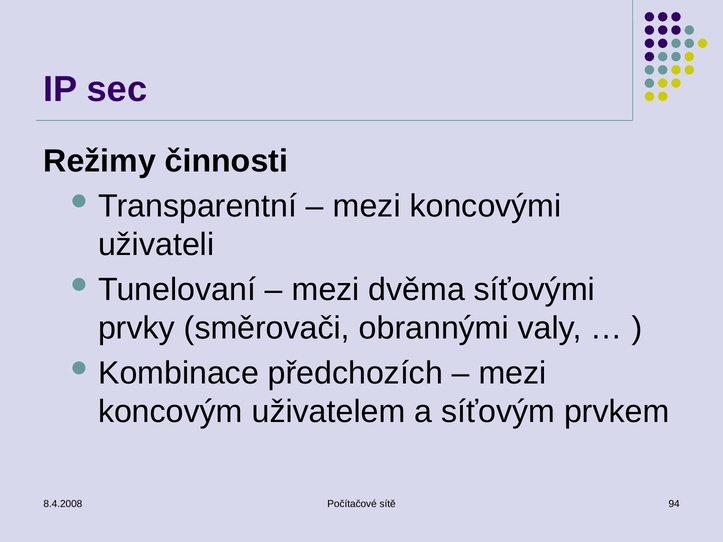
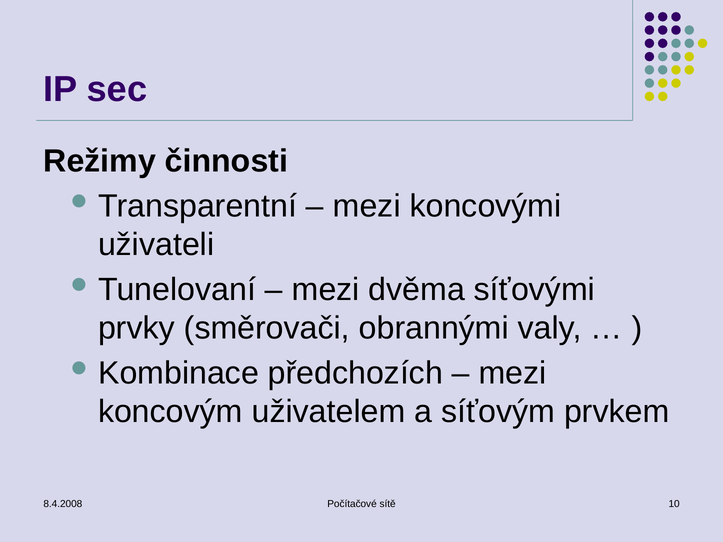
94: 94 -> 10 (674, 504)
